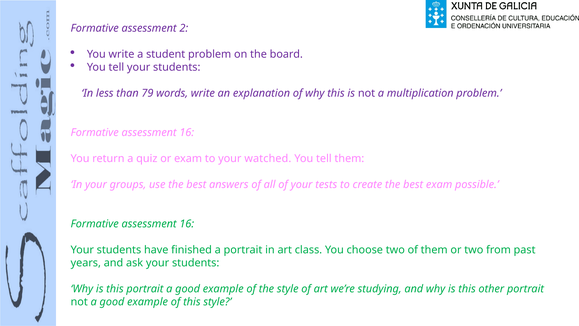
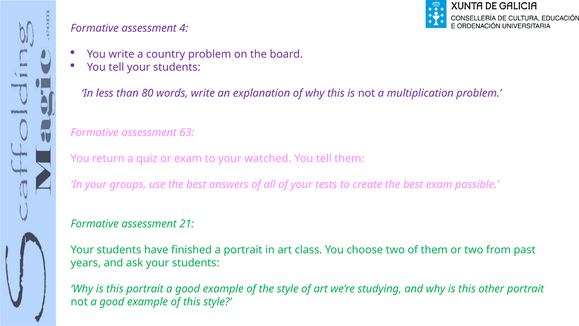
2: 2 -> 4 (184, 28)
student: student -> country (166, 54)
79: 79 -> 80 (147, 93)
16: 16 -> 63 (187, 132)
16: 16 -> 21 (187, 224)
